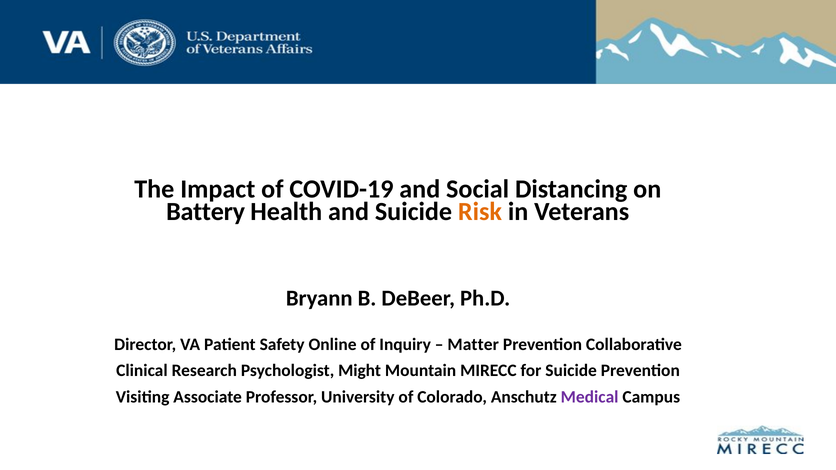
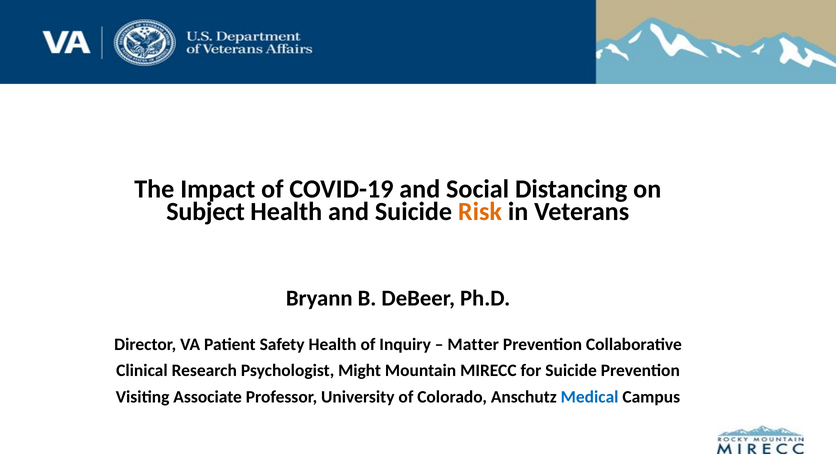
Battery: Battery -> Subject (206, 212)
Safety Online: Online -> Health (333, 345)
Medical colour: purple -> blue (590, 397)
